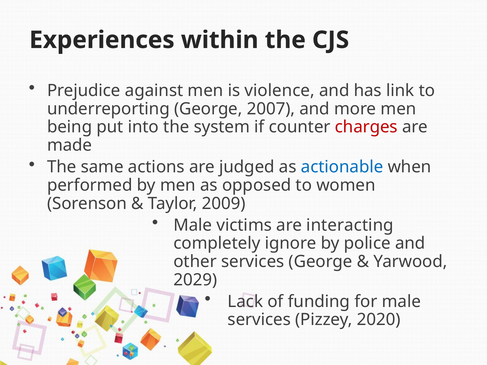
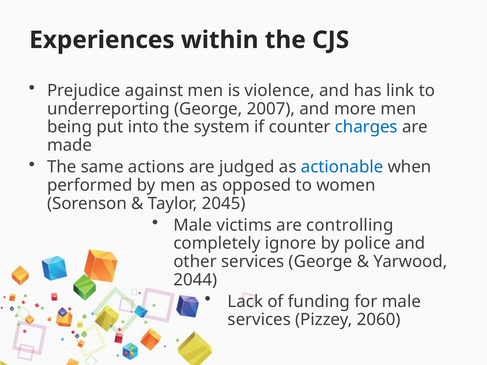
charges colour: red -> blue (366, 127)
2009: 2009 -> 2045 (224, 204)
interacting: interacting -> controlling (350, 225)
2029: 2029 -> 2044 (195, 280)
2020: 2020 -> 2060 (379, 320)
